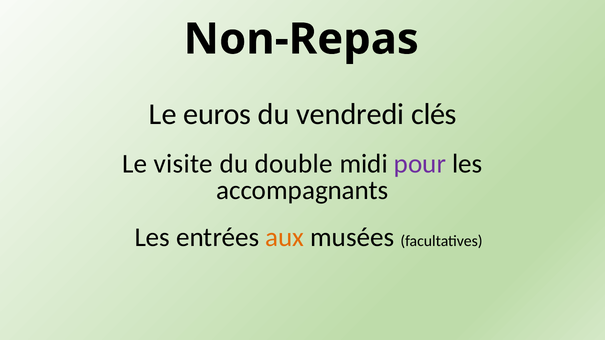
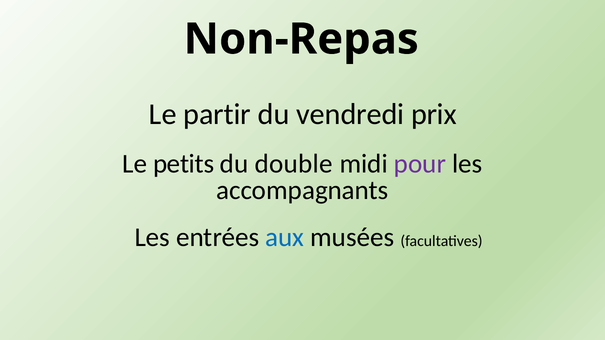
euros: euros -> partir (217, 114)
clés: clés -> prix (434, 114)
visite: visite -> petits (184, 164)
aux colour: orange -> blue (285, 238)
